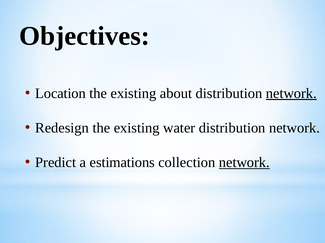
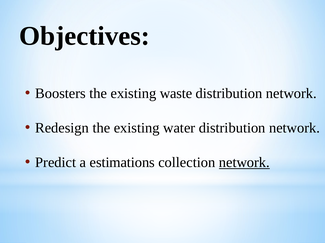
Location: Location -> Boosters (60, 94)
about: about -> waste (176, 94)
network underline: present -> none (291, 94)
